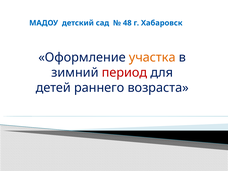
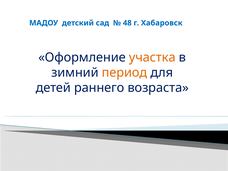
период colour: red -> orange (124, 73)
